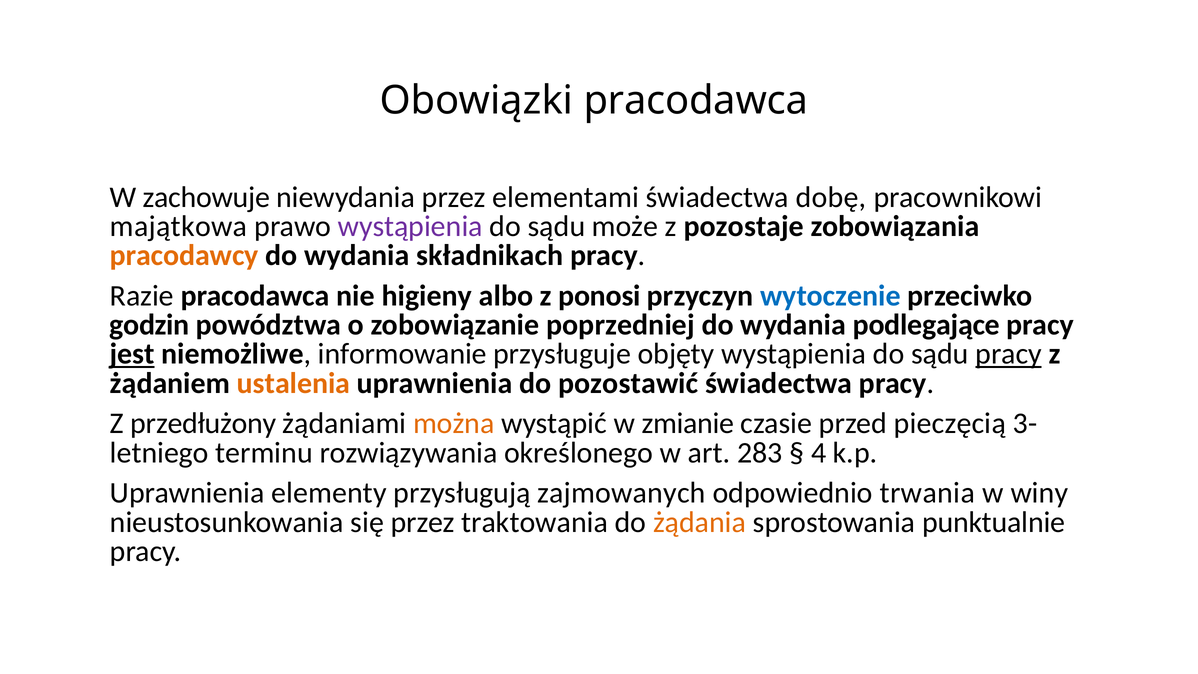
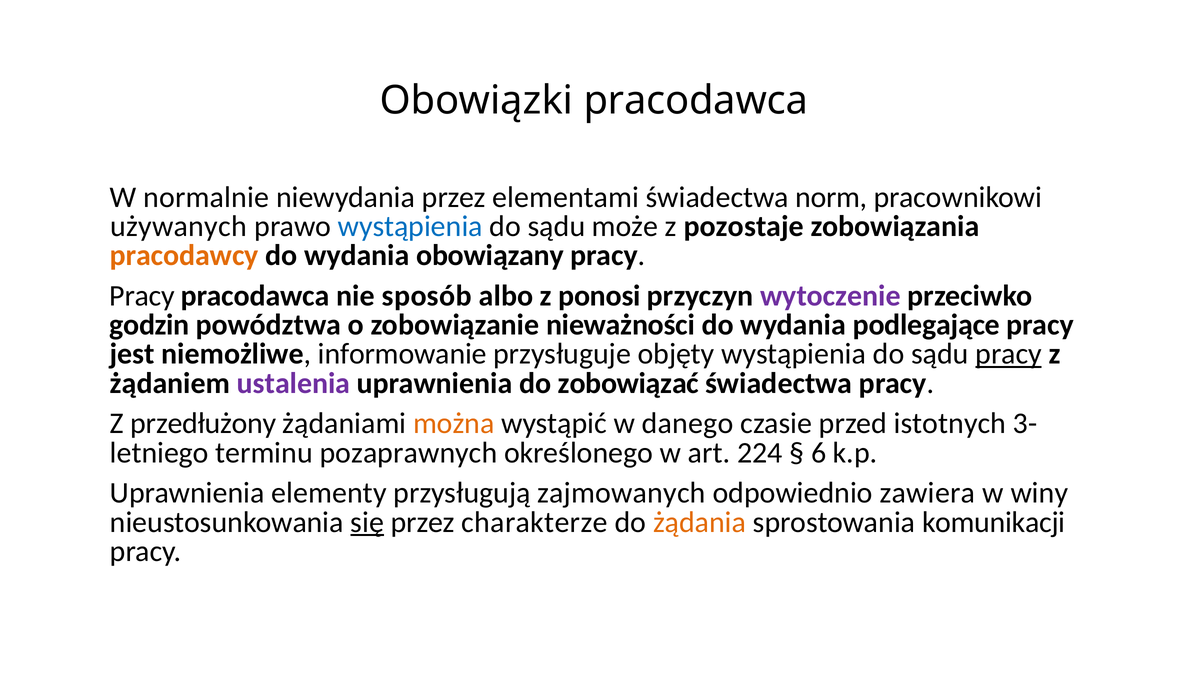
zachowuje: zachowuje -> normalnie (206, 197)
dobę: dobę -> norm (831, 197)
majątkowa: majątkowa -> używanych (179, 226)
wystąpienia colour: purple -> blue (410, 226)
składnikach: składnikach -> obowiązany (490, 255)
Razie: Razie -> Pracy (142, 296)
higieny: higieny -> sposób (427, 296)
wytoczenie colour: blue -> purple (830, 296)
poprzedniej: poprzedniej -> nieważności (621, 325)
jest underline: present -> none (132, 354)
ustalenia colour: orange -> purple (294, 383)
pozostawić: pozostawić -> zobowiązać (628, 383)
zmianie: zmianie -> danego (688, 423)
pieczęcią: pieczęcią -> istotnych (950, 423)
rozwiązywania: rozwiązywania -> pozaprawnych (408, 453)
283: 283 -> 224 (760, 453)
4: 4 -> 6 (819, 453)
trwania: trwania -> zawiera (927, 493)
się underline: none -> present (367, 522)
traktowania: traktowania -> charakterze (534, 522)
punktualnie: punktualnie -> komunikacji (994, 522)
